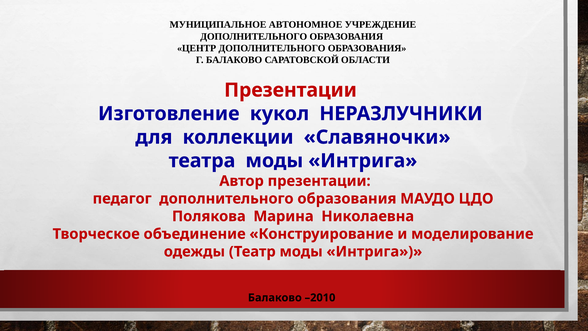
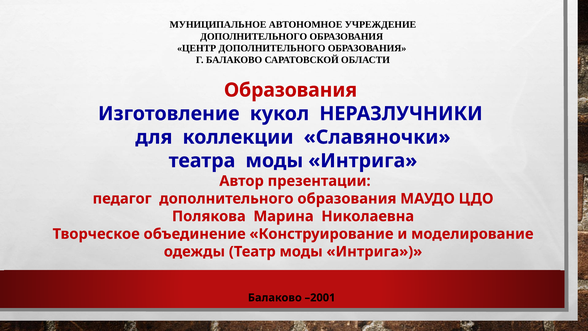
Презентации: Презентации -> Образования (291, 90)
–2010: –2010 -> –2001 (320, 297)
